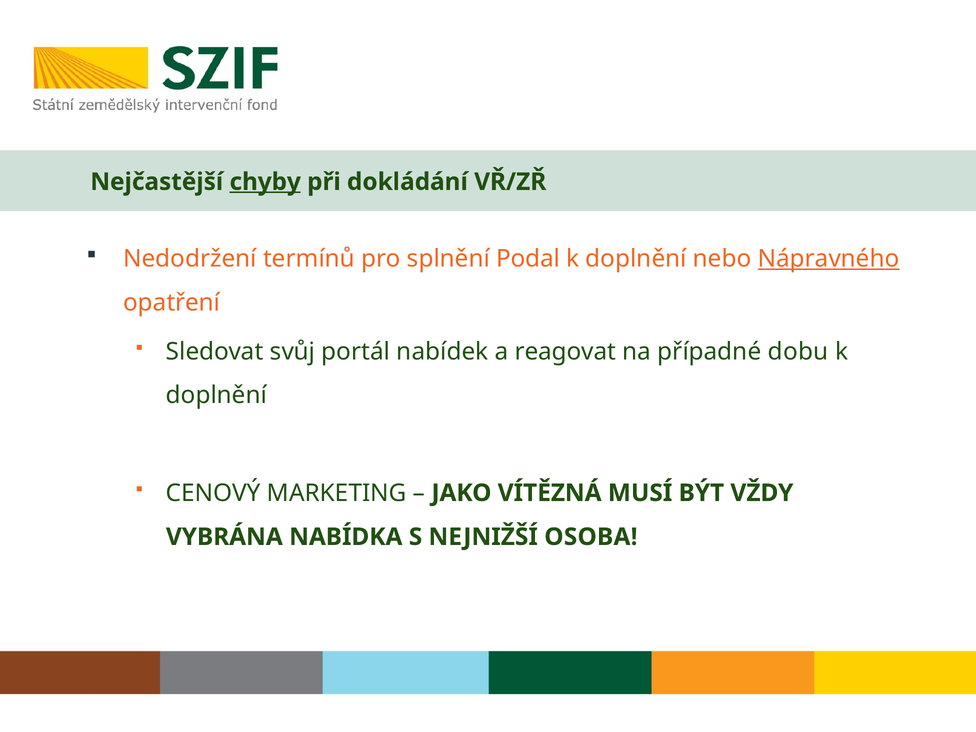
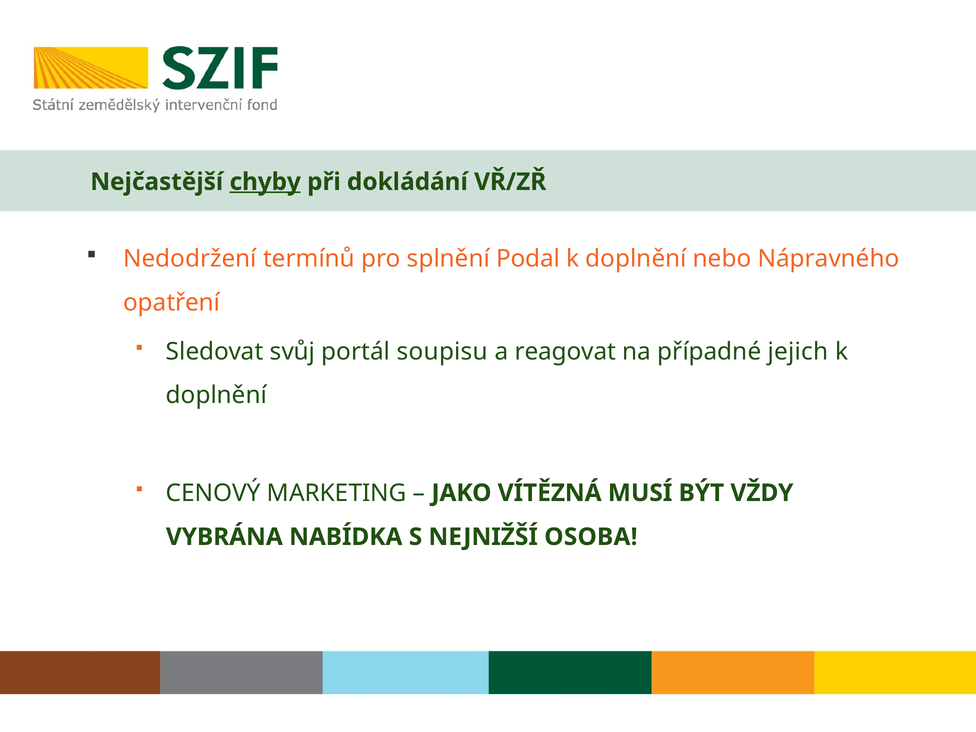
Nápravného underline: present -> none (829, 259)
nabídek: nabídek -> soupisu (442, 351)
dobu: dobu -> jejich (798, 351)
